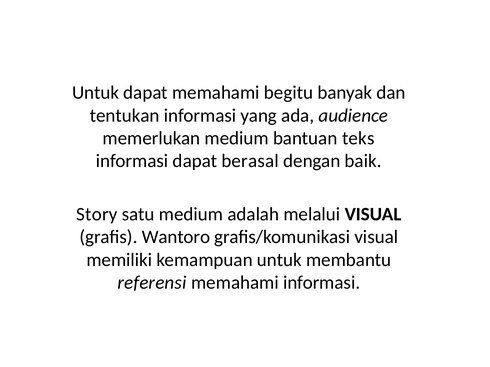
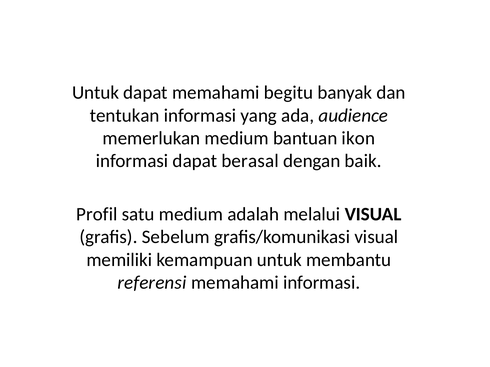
teks: teks -> ikon (358, 138)
Story: Story -> Profil (97, 215)
Wantoro: Wantoro -> Sebelum (176, 237)
